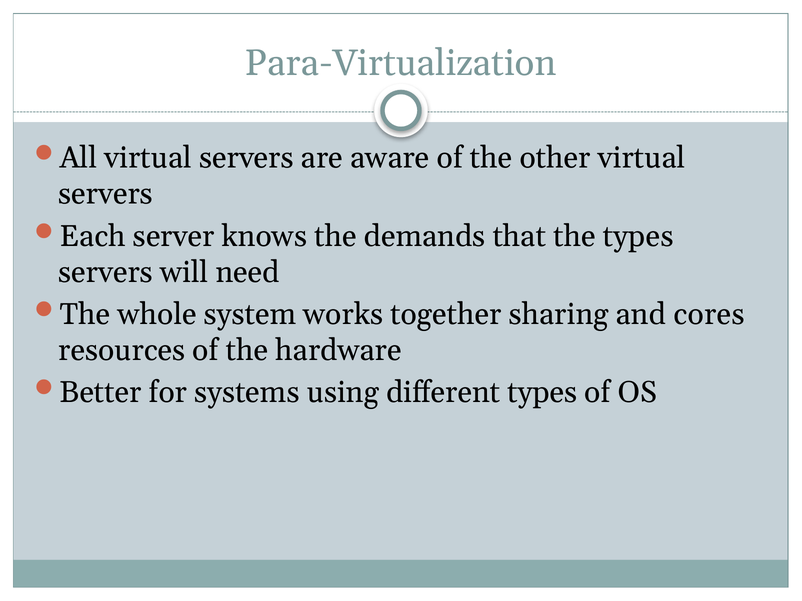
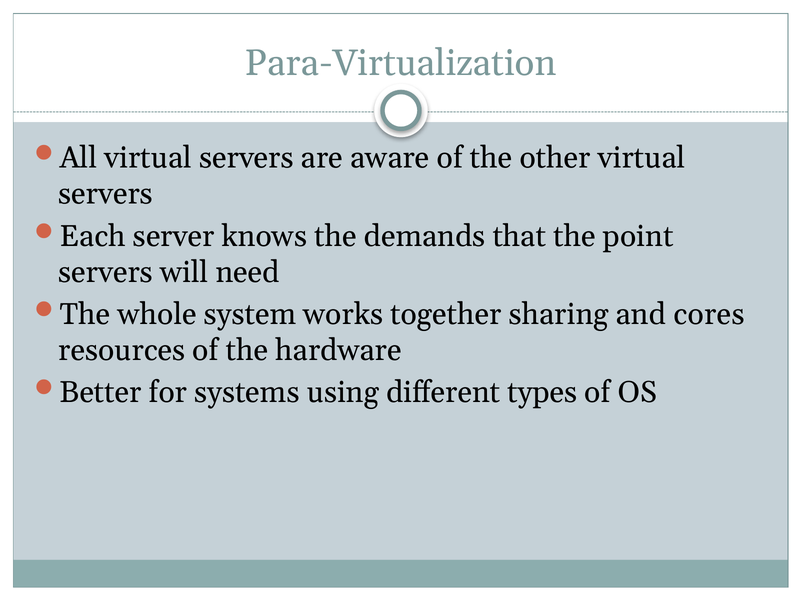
the types: types -> point (638, 236)
